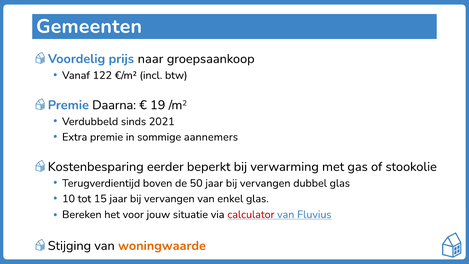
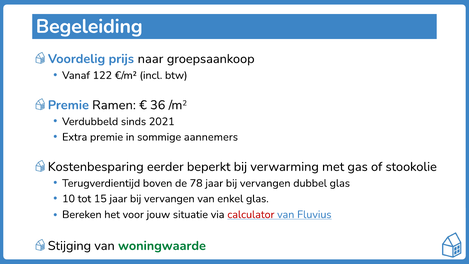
Gemeenten: Gemeenten -> Begeleiding (89, 26)
Daarna: Daarna -> Ramen (114, 105)
19: 19 -> 36 (158, 105)
50: 50 -> 78 (196, 183)
woningwaarde colour: orange -> green (162, 246)
